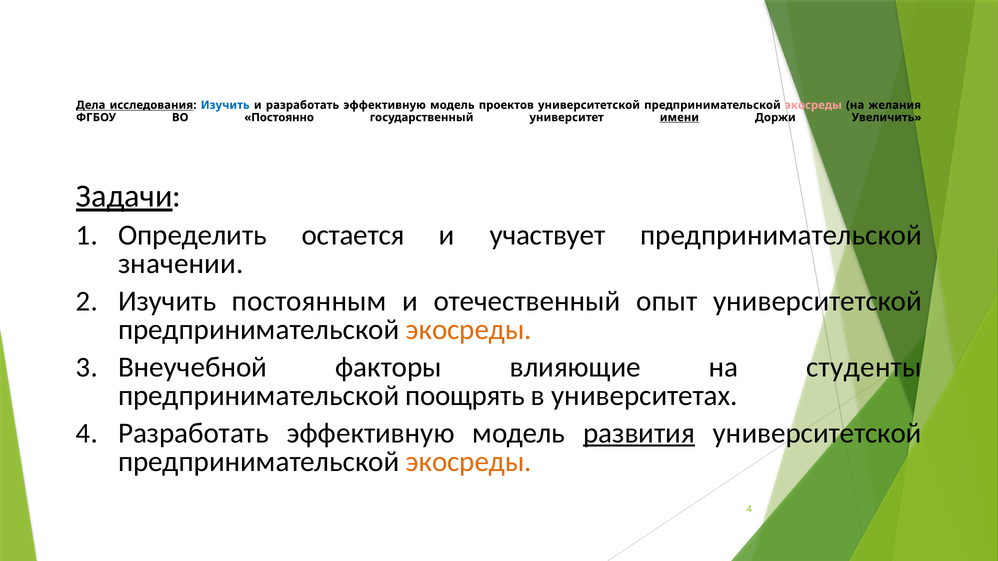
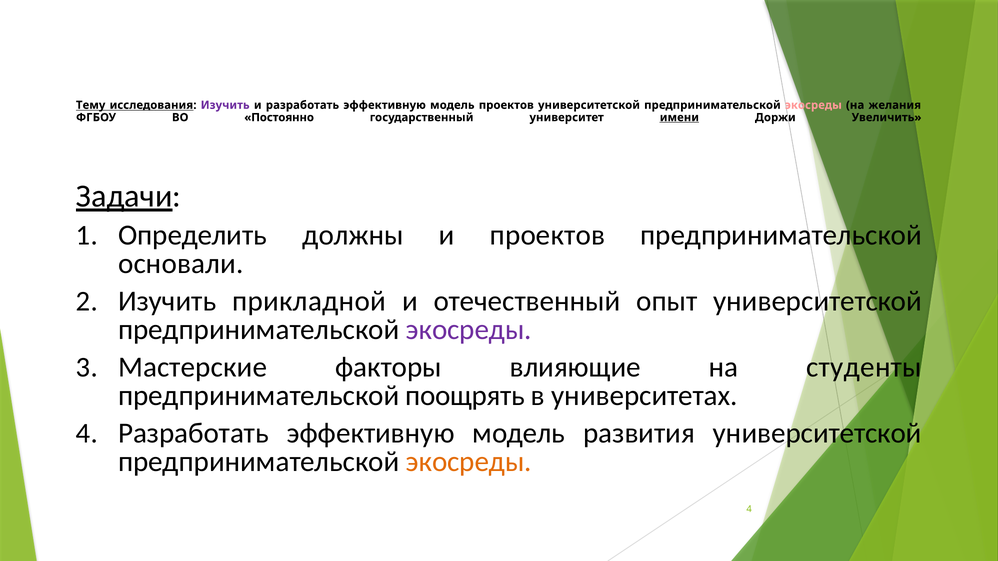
Дела: Дела -> Тему (91, 105)
Изучить colour: blue -> purple (225, 105)
остается: остается -> должны (353, 235)
и участвует: участвует -> проектов (547, 235)
значении: значении -> основали (181, 264)
постоянным: постоянным -> прикладной (309, 301)
экосреды colour: orange -> purple (469, 330)
Внеучебной: Внеучебной -> Мастерские (193, 367)
развития underline: present -> none (639, 433)
